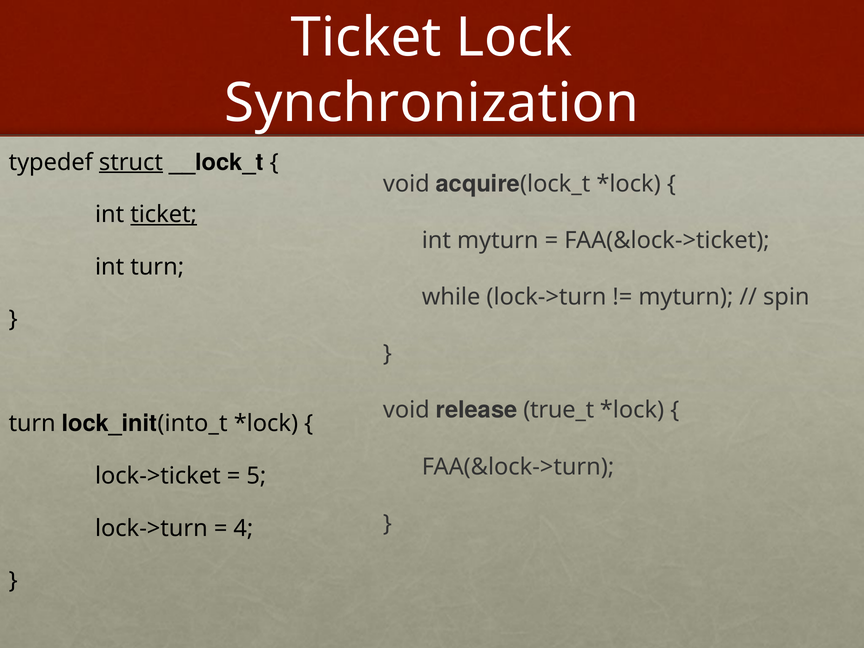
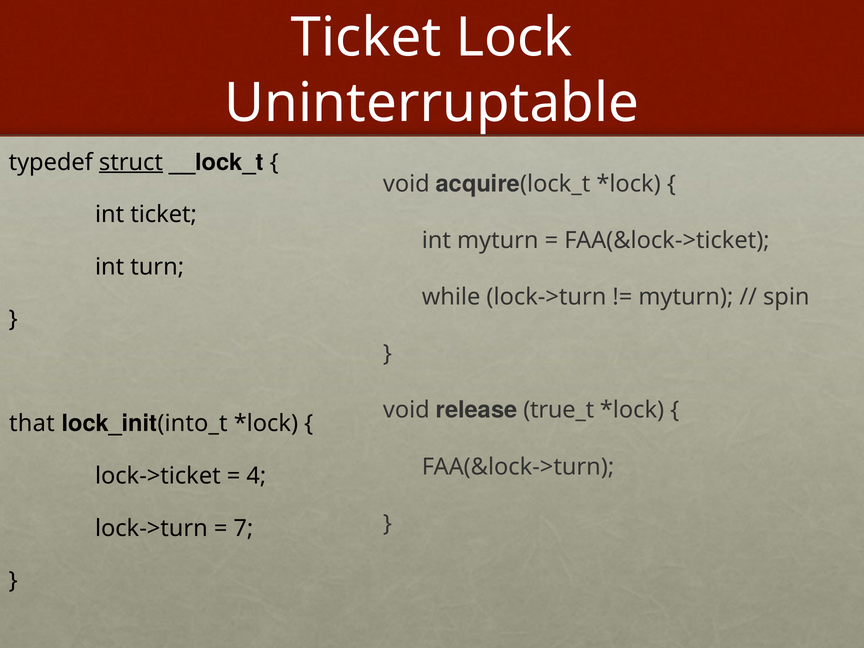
Synchronization: Synchronization -> Uninterruptable (432, 103)
ticket underline: present -> none (164, 215)
turn: turn -> that (32, 424)
5: 5 -> 4 (256, 476)
4: 4 -> 7 (243, 528)
